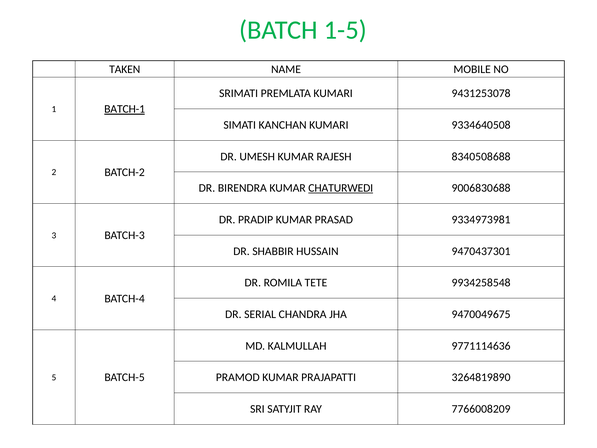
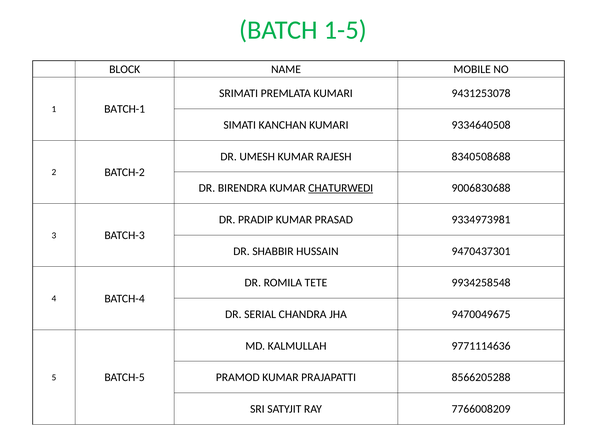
TAKEN: TAKEN -> BLOCK (125, 69)
BATCH-1 underline: present -> none (125, 109)
3264819890: 3264819890 -> 8566205288 (481, 377)
